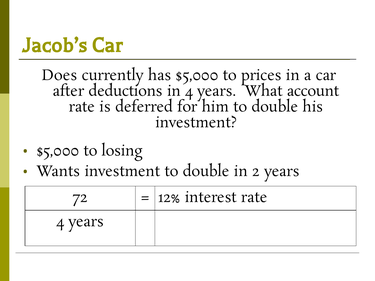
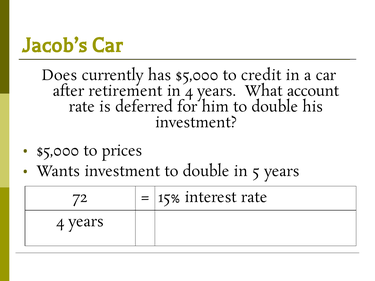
prices: prices -> credit (261, 75)
deductions: deductions -> retirement (126, 91)
losing: losing -> prices (122, 151)
2: 2 -> 5 (256, 171)
12%: 12% -> 15% (169, 198)
